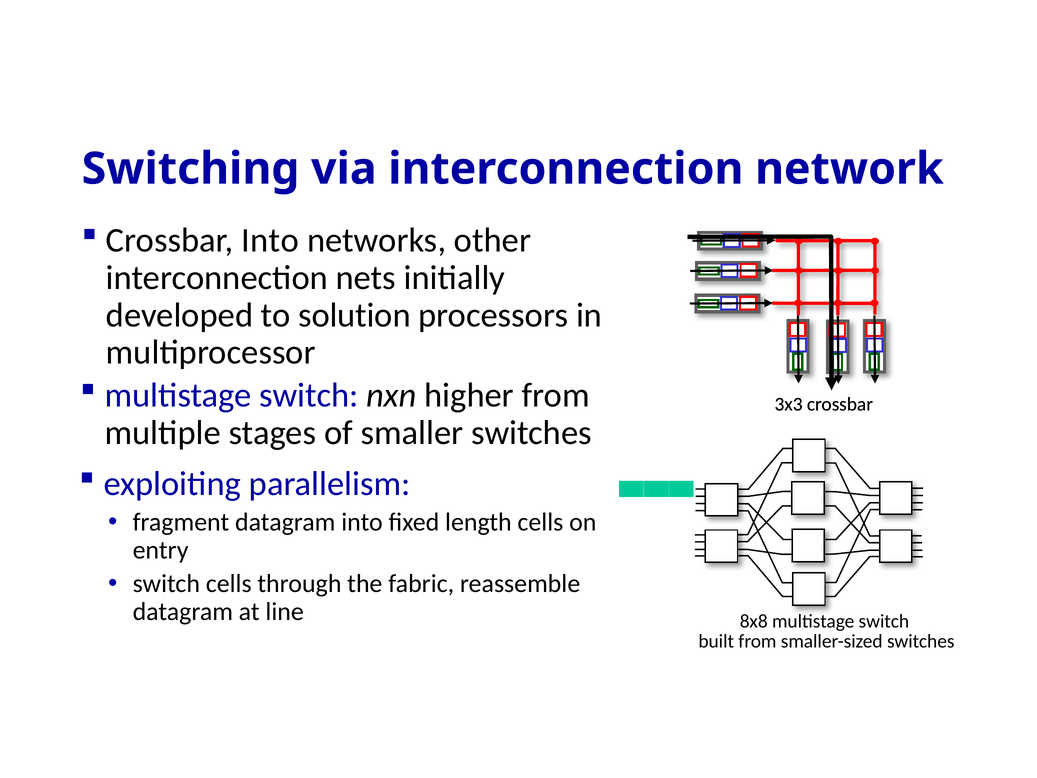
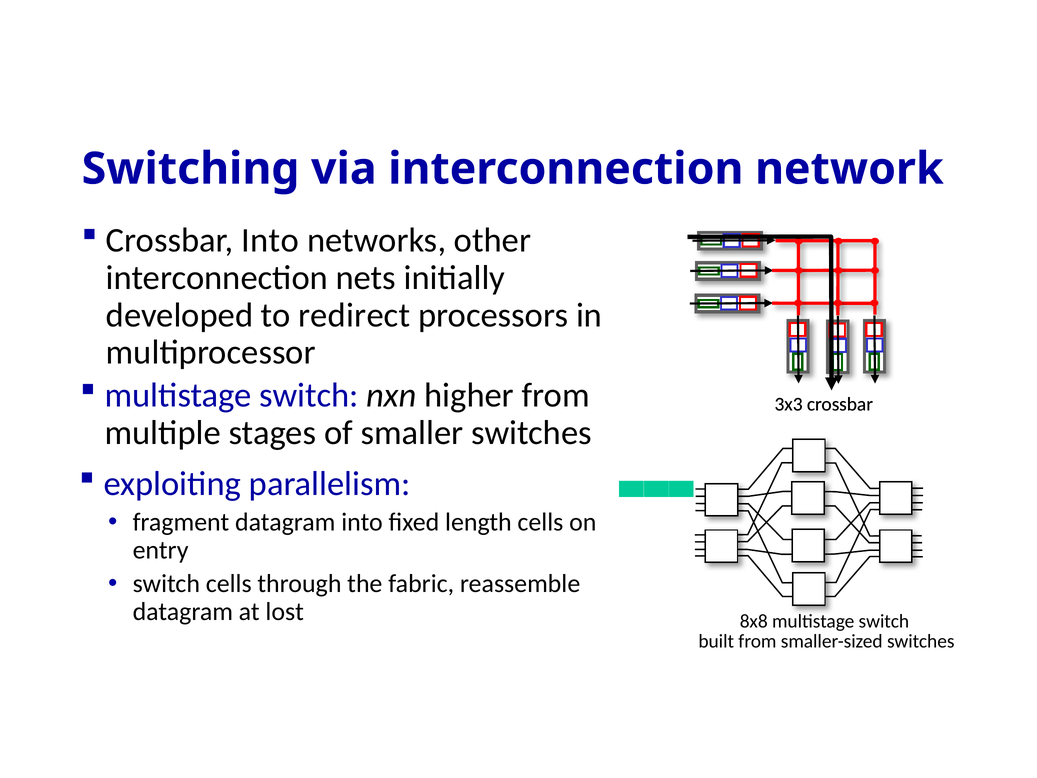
solution: solution -> redirect (354, 315)
line: line -> lost (285, 611)
